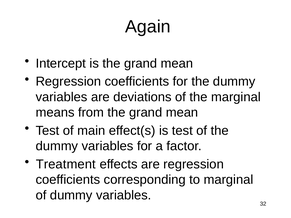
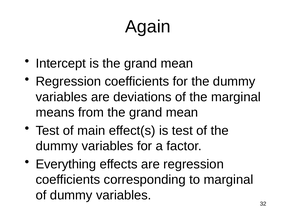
Treatment: Treatment -> Everything (66, 164)
